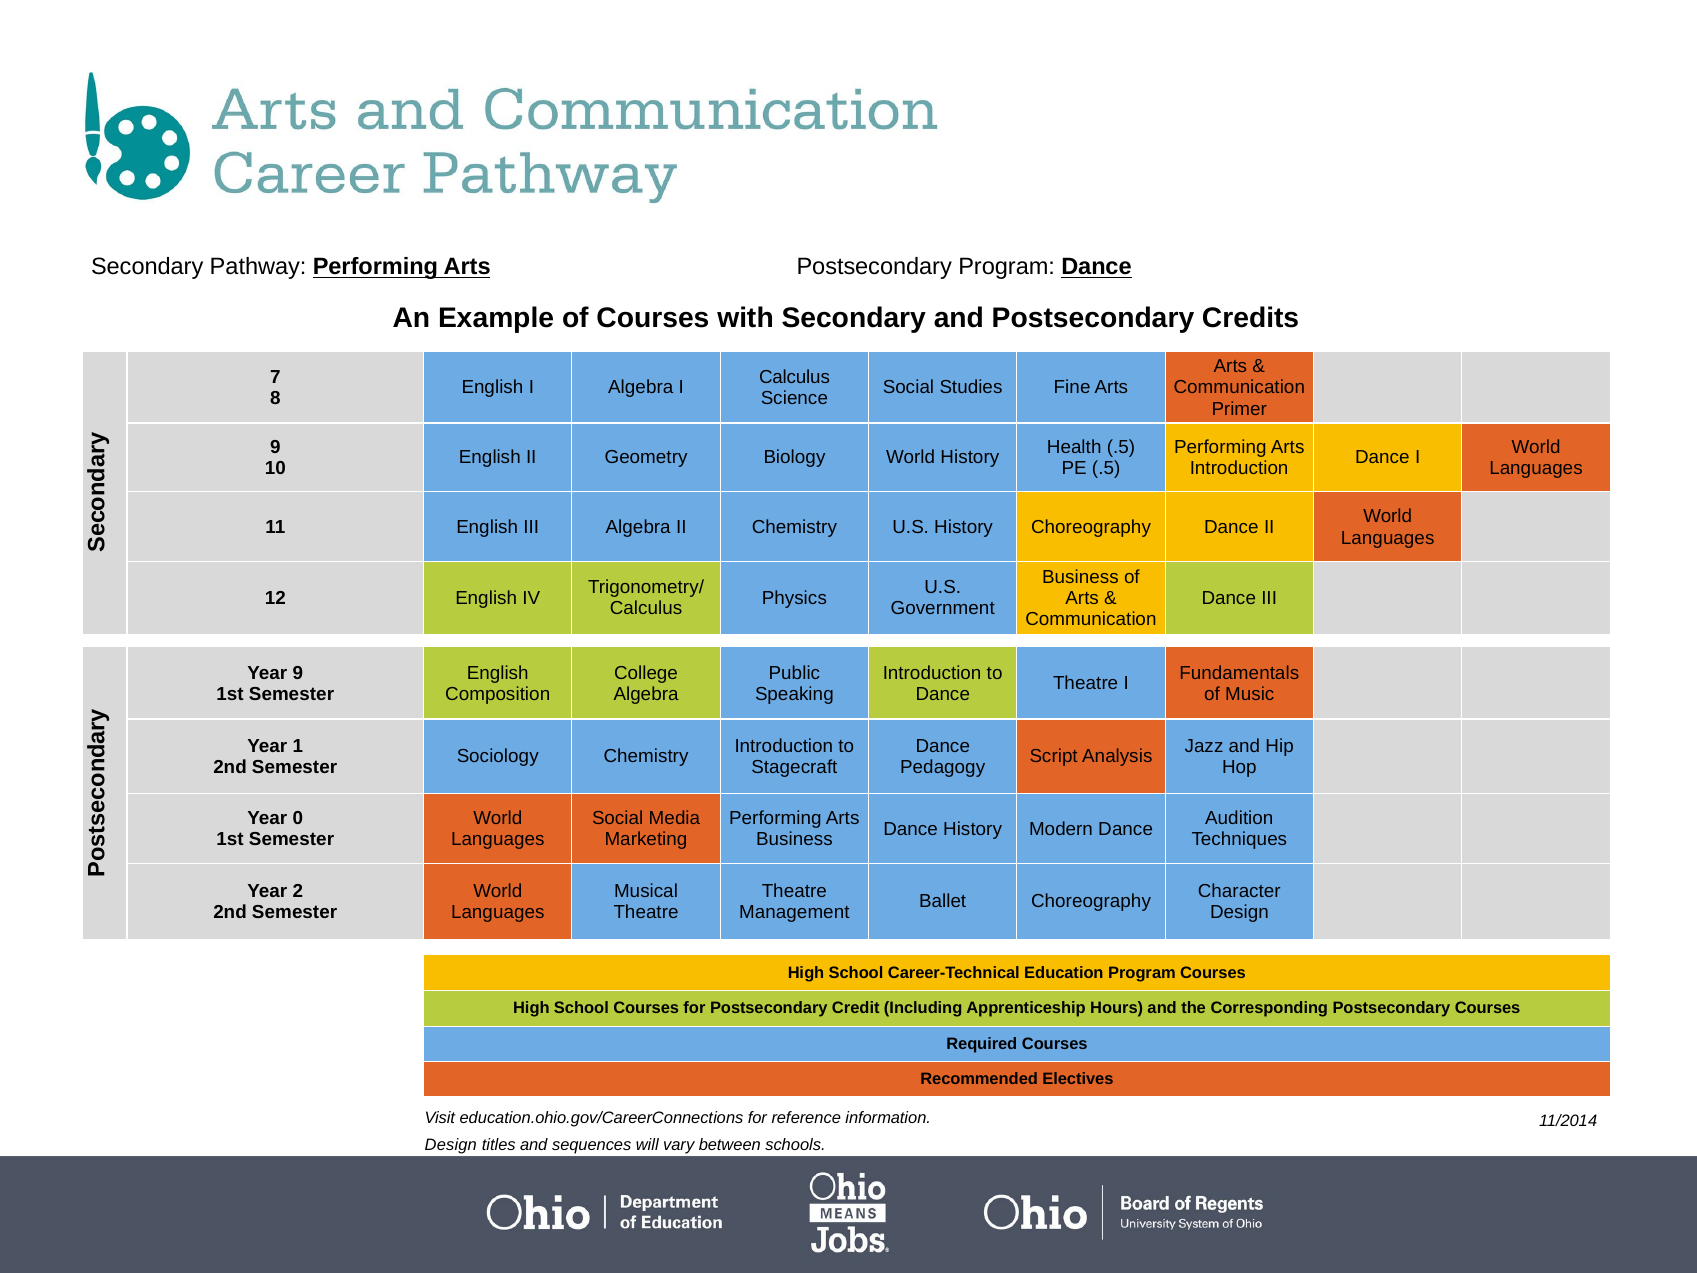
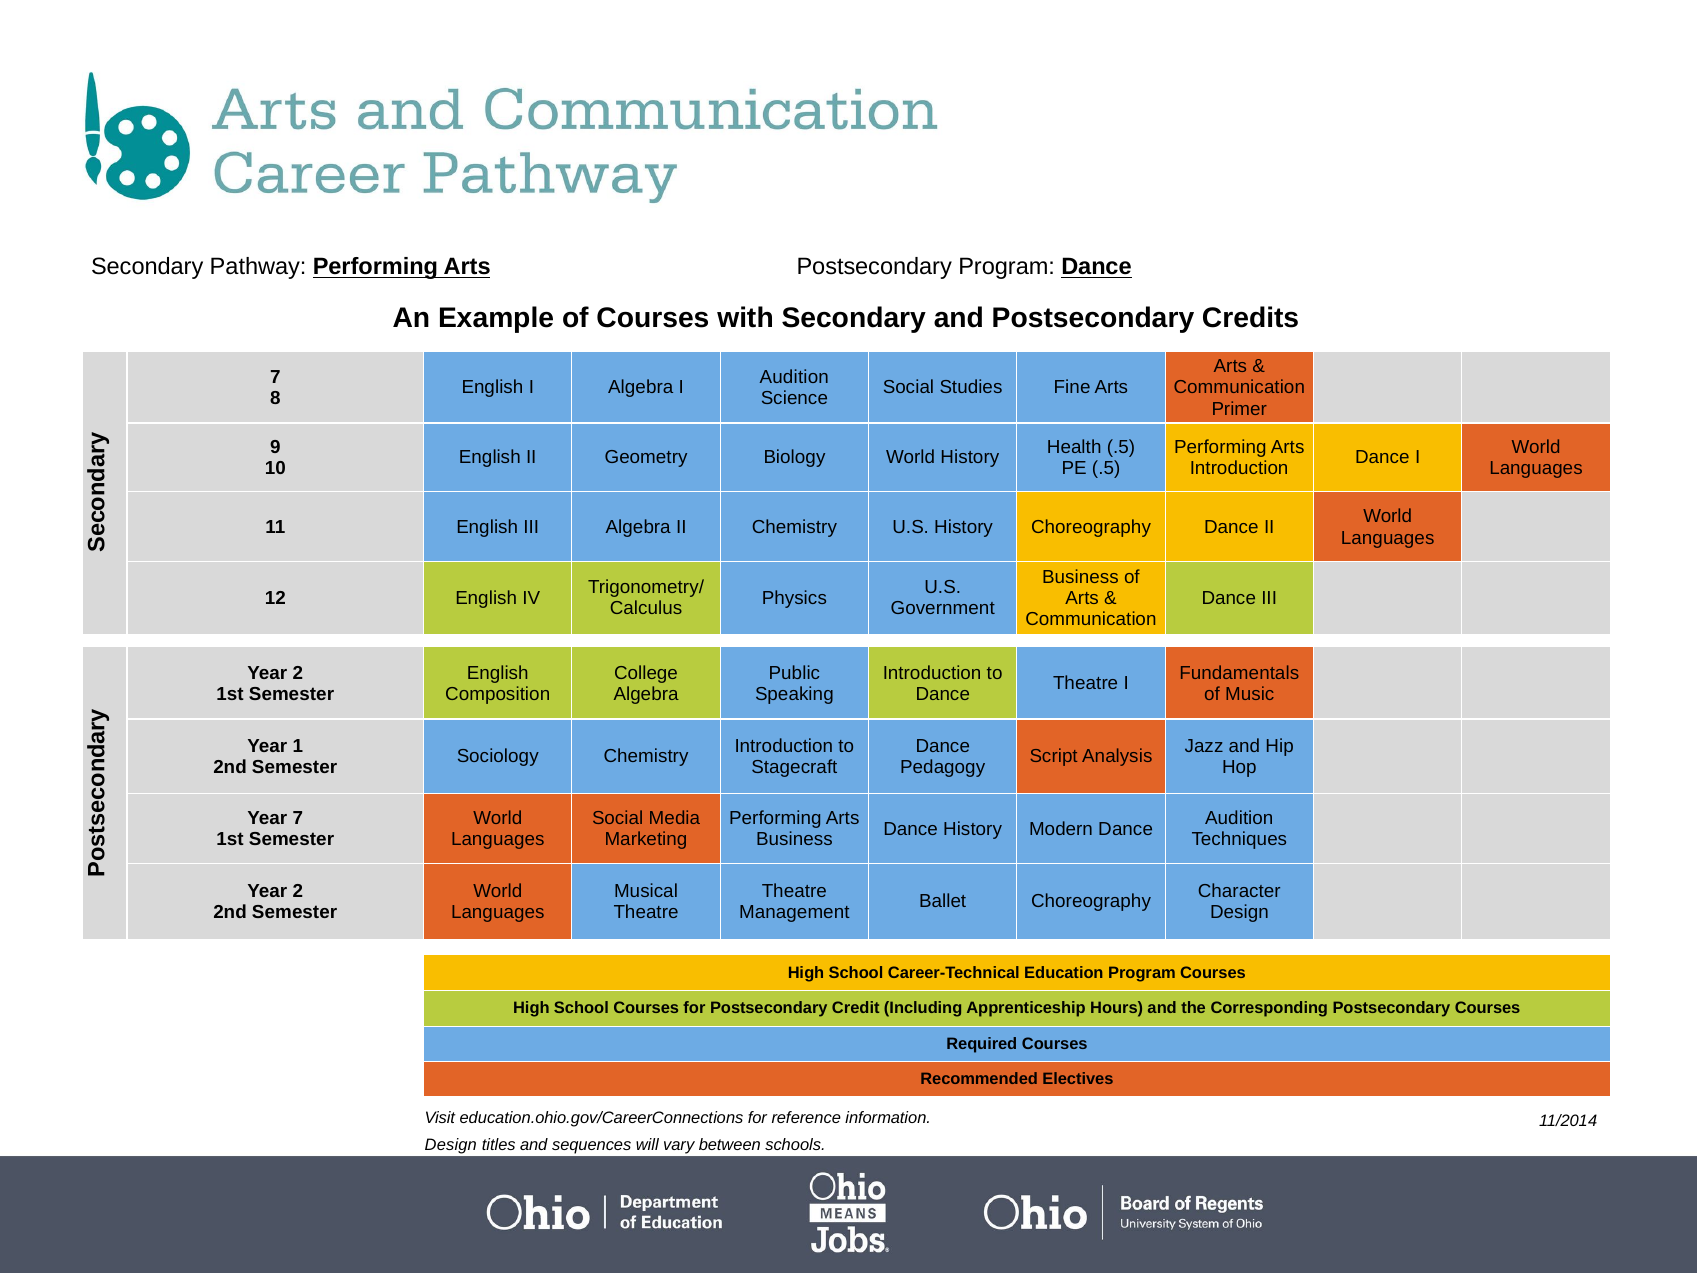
Calculus: Calculus -> Audition (794, 377)
9: 9 -> 2 (298, 673)
Year 0: 0 -> 7 (298, 818)
